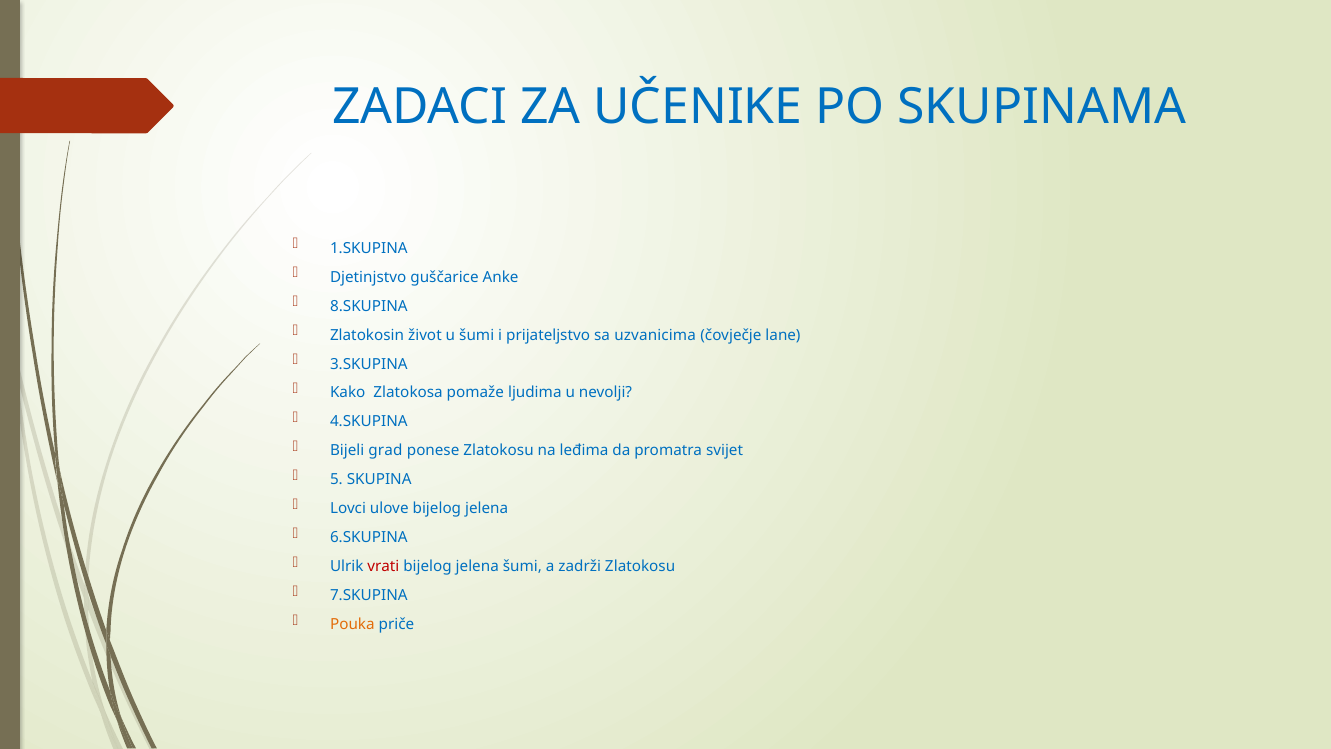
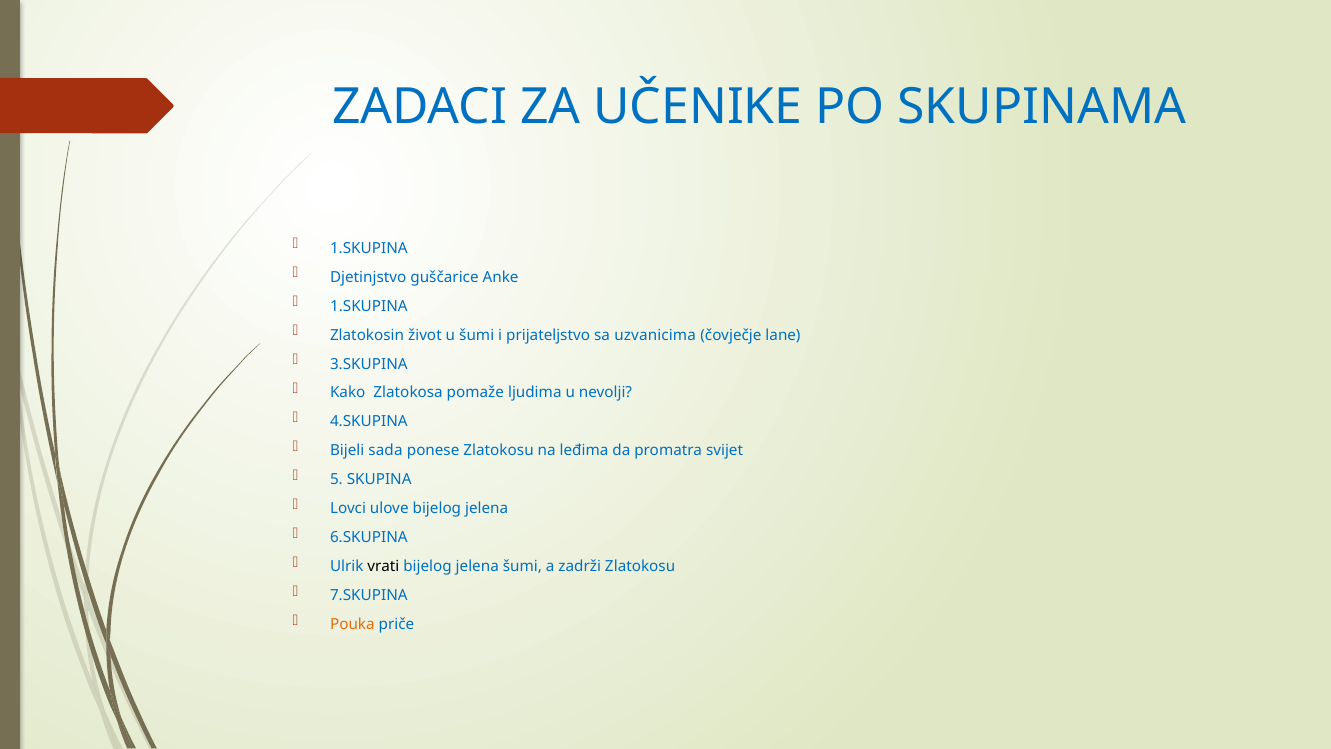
8.SKUPINA: 8.SKUPINA -> 1.SKUPINA (369, 306)
grad: grad -> sada (385, 451)
vrati colour: red -> black (383, 566)
